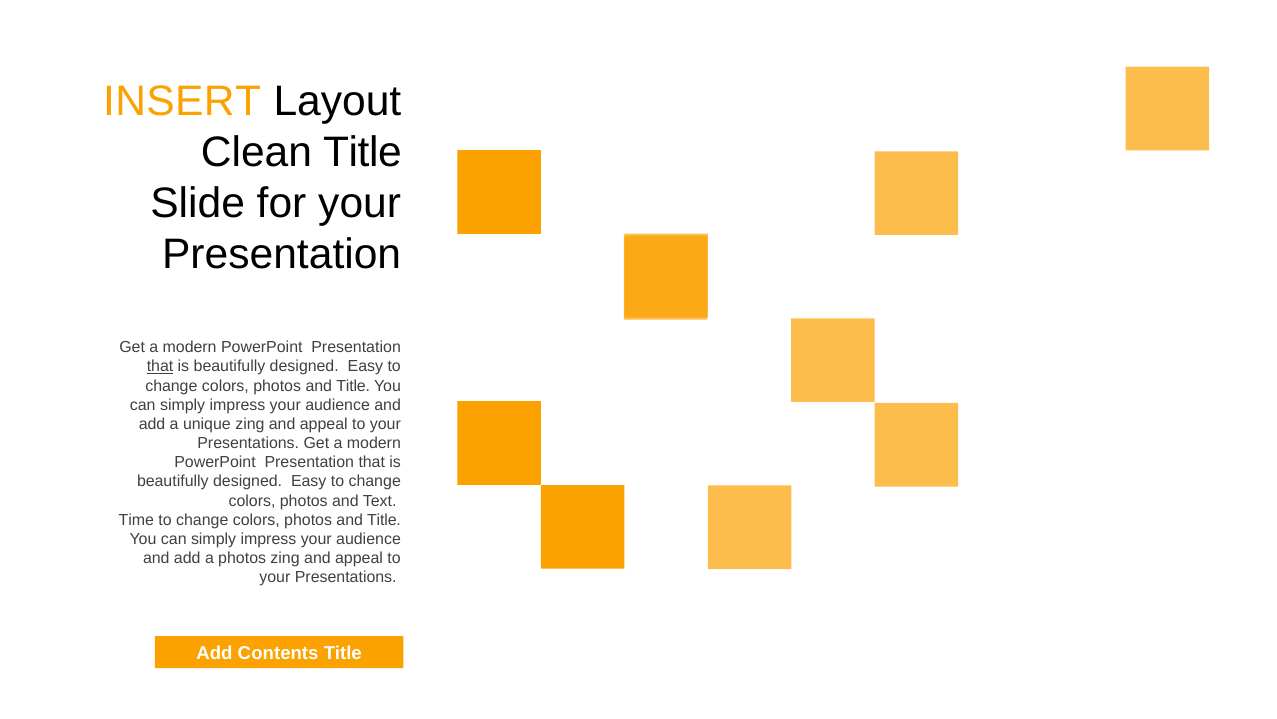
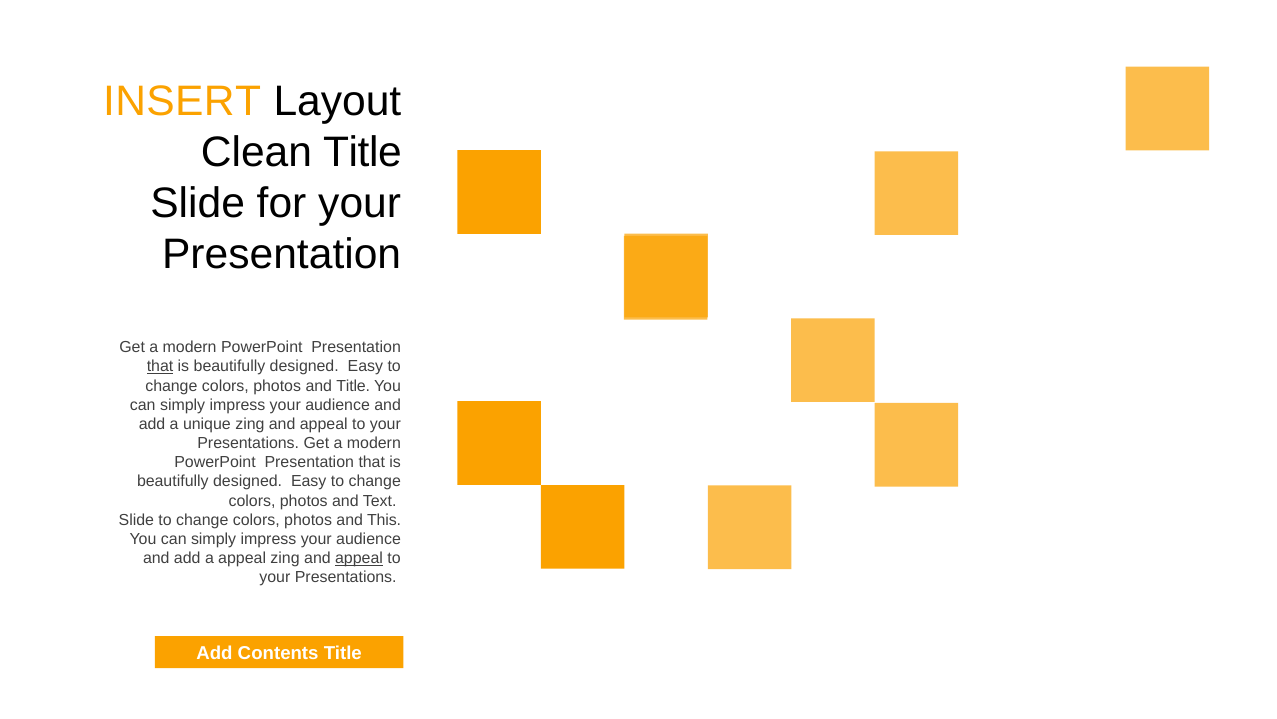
Time: Time -> Slide (136, 519)
Title: Title -> This (384, 519)
a photos: photos -> appeal (242, 558)
appeal underline: none -> present (359, 558)
